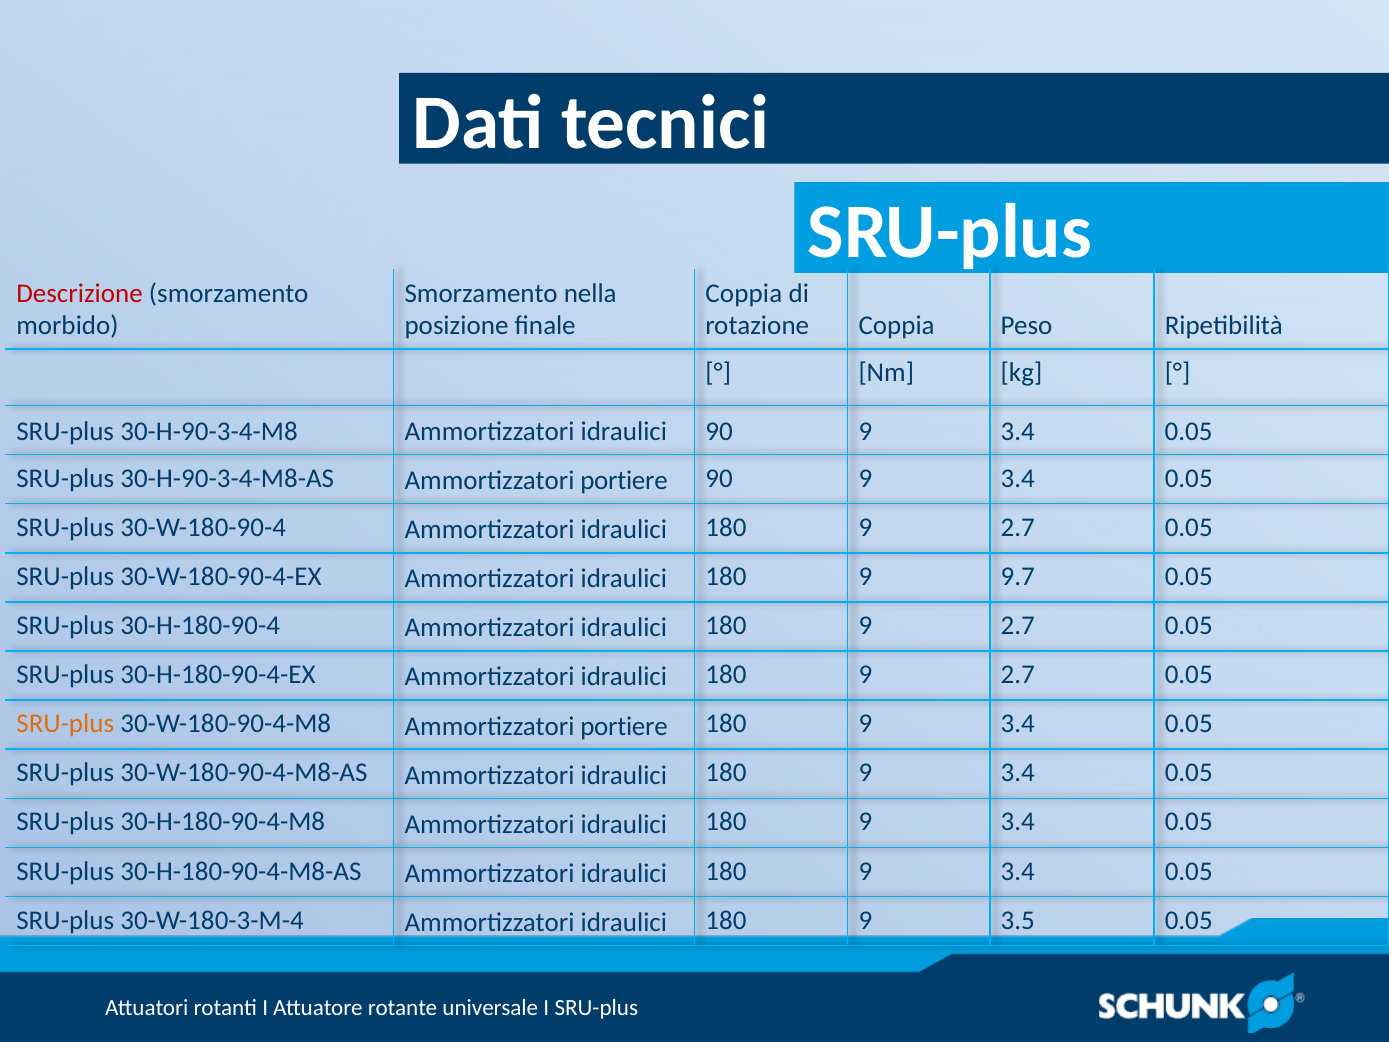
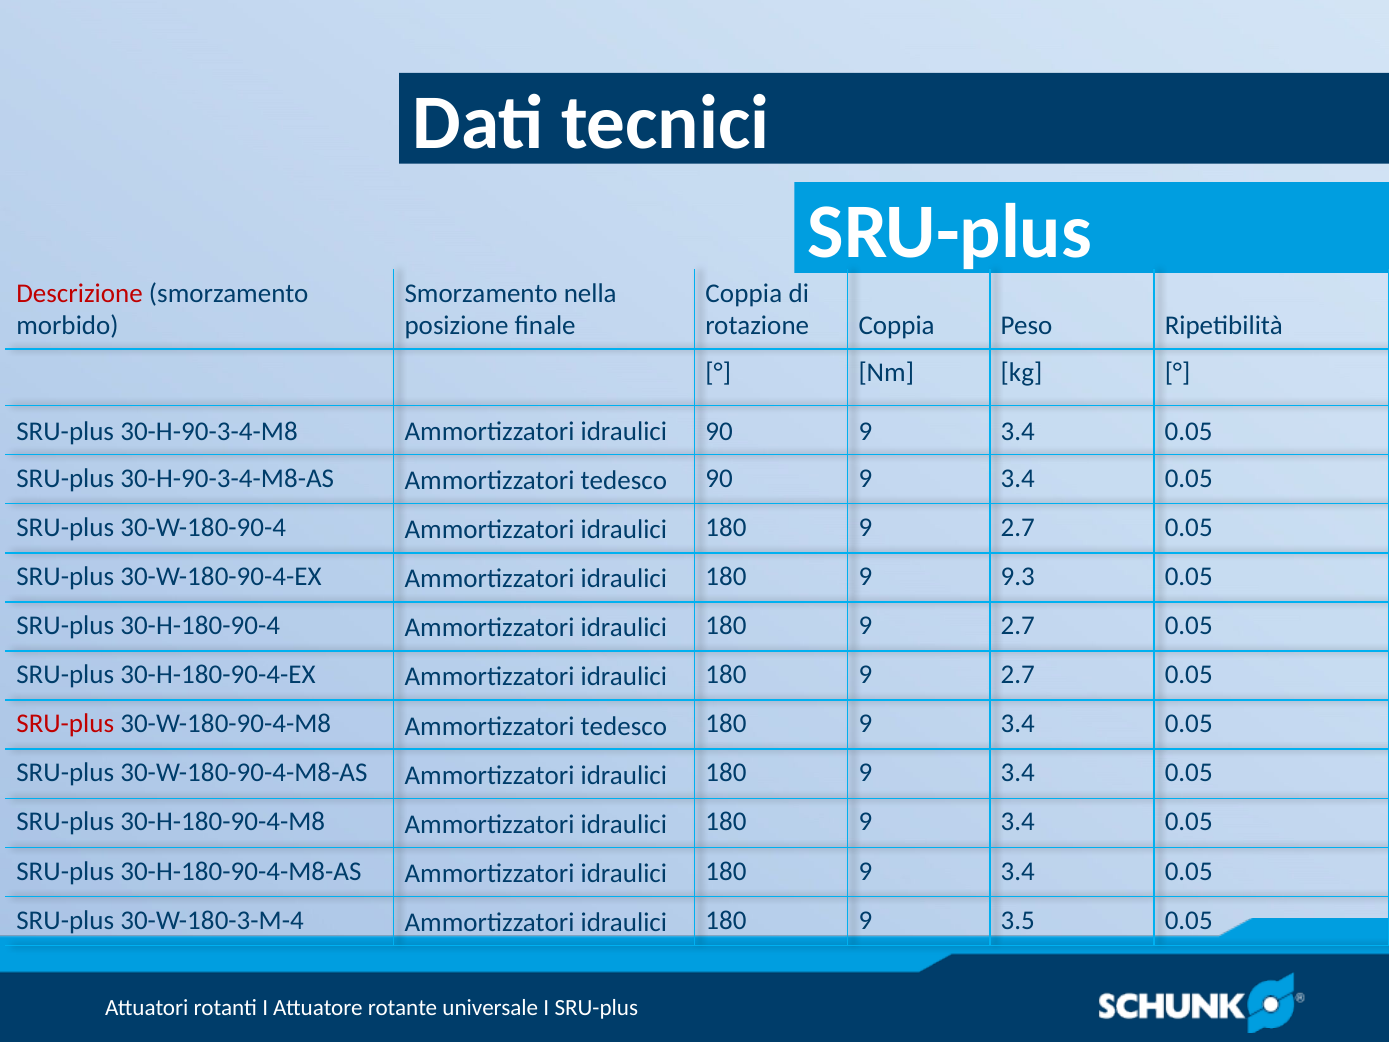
30-H-90-3-4-M8-AS Ammortizzatori portiere: portiere -> tedesco (624, 480)
9.7: 9.7 -> 9.3 (1018, 576)
SRU-plus colour: orange -> red (65, 724)
30-W-180-90-4-M8 Ammortizzatori portiere: portiere -> tedesco (624, 726)
